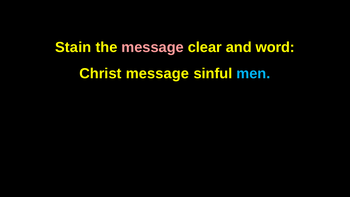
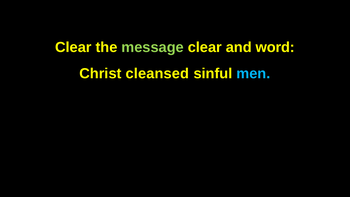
Stain: Stain -> Clear (73, 47)
message colour: pink -> light green (153, 47)
Christ message: message -> cleansed (157, 74)
